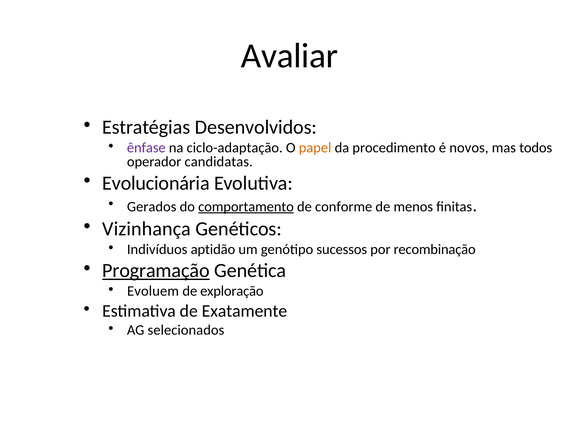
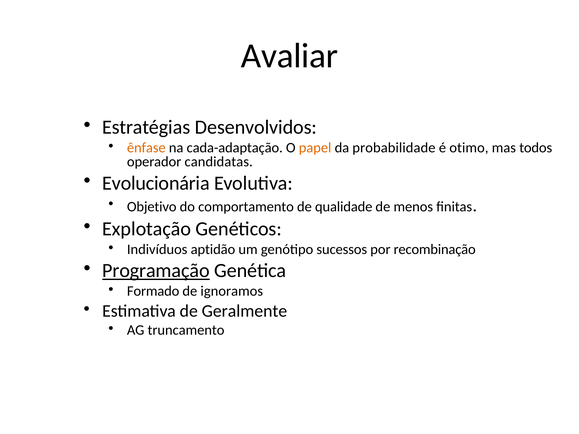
ênfase colour: purple -> orange (146, 148)
ciclo-adaptação: ciclo-adaptação -> cada-adaptação (235, 148)
procedimento: procedimento -> probabilidade (394, 148)
novos: novos -> otimo (469, 148)
Gerados: Gerados -> Objetivo (152, 207)
comportamento underline: present -> none (246, 207)
conforme: conforme -> qualidade (344, 207)
Vizinhança: Vizinhança -> Explotação (147, 229)
Evoluem: Evoluem -> Formado (153, 291)
exploração: exploração -> ignoramos (232, 291)
Exatamente: Exatamente -> Geralmente (244, 311)
selecionados: selecionados -> truncamento (186, 330)
